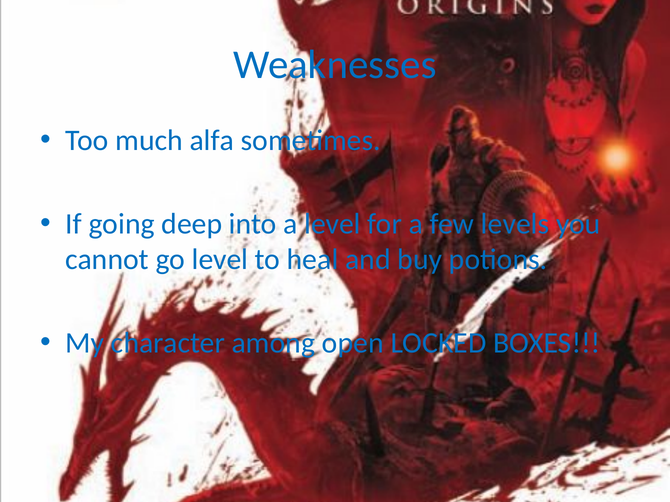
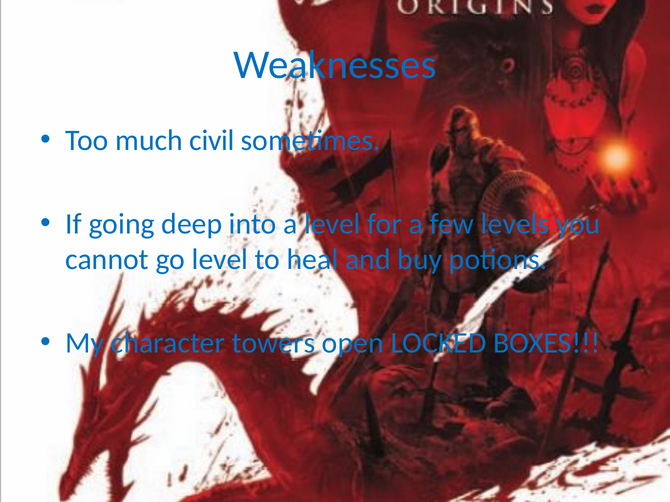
alfa: alfa -> civil (212, 141)
among: among -> towers (273, 343)
